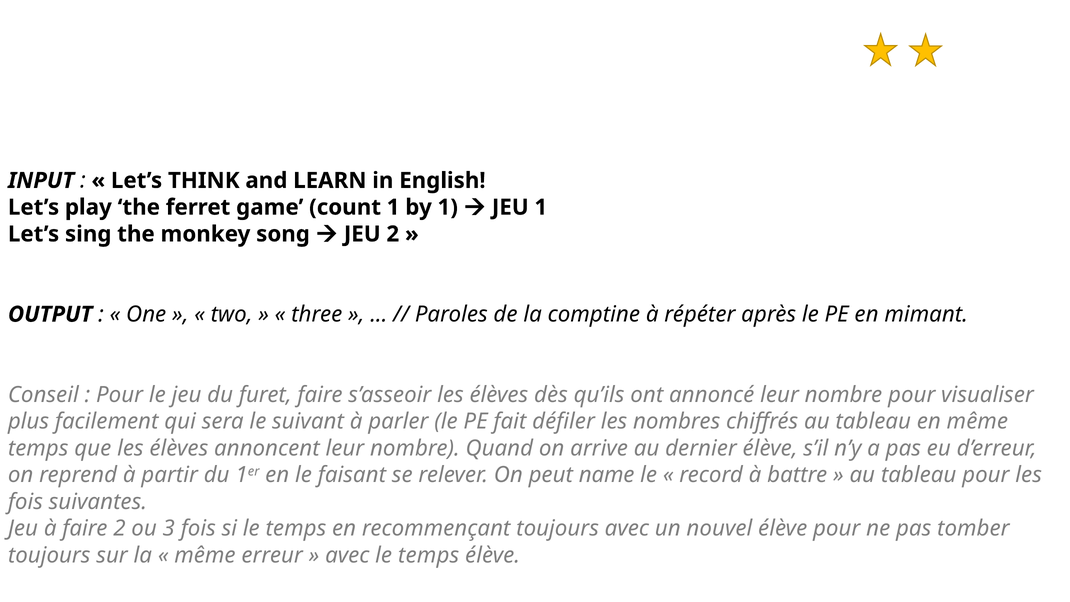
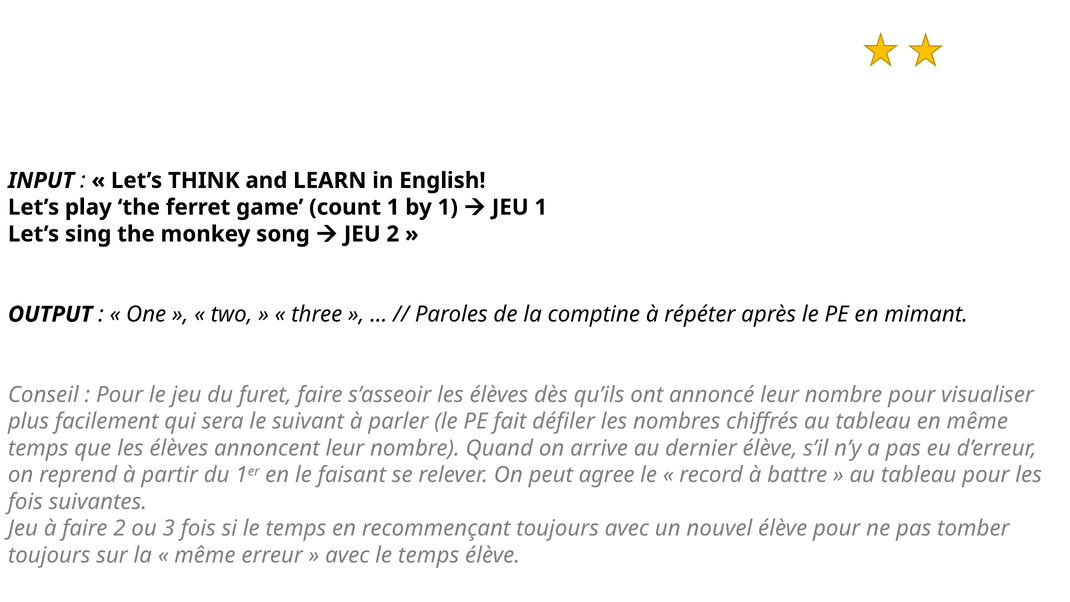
name: name -> agree (607, 475)
